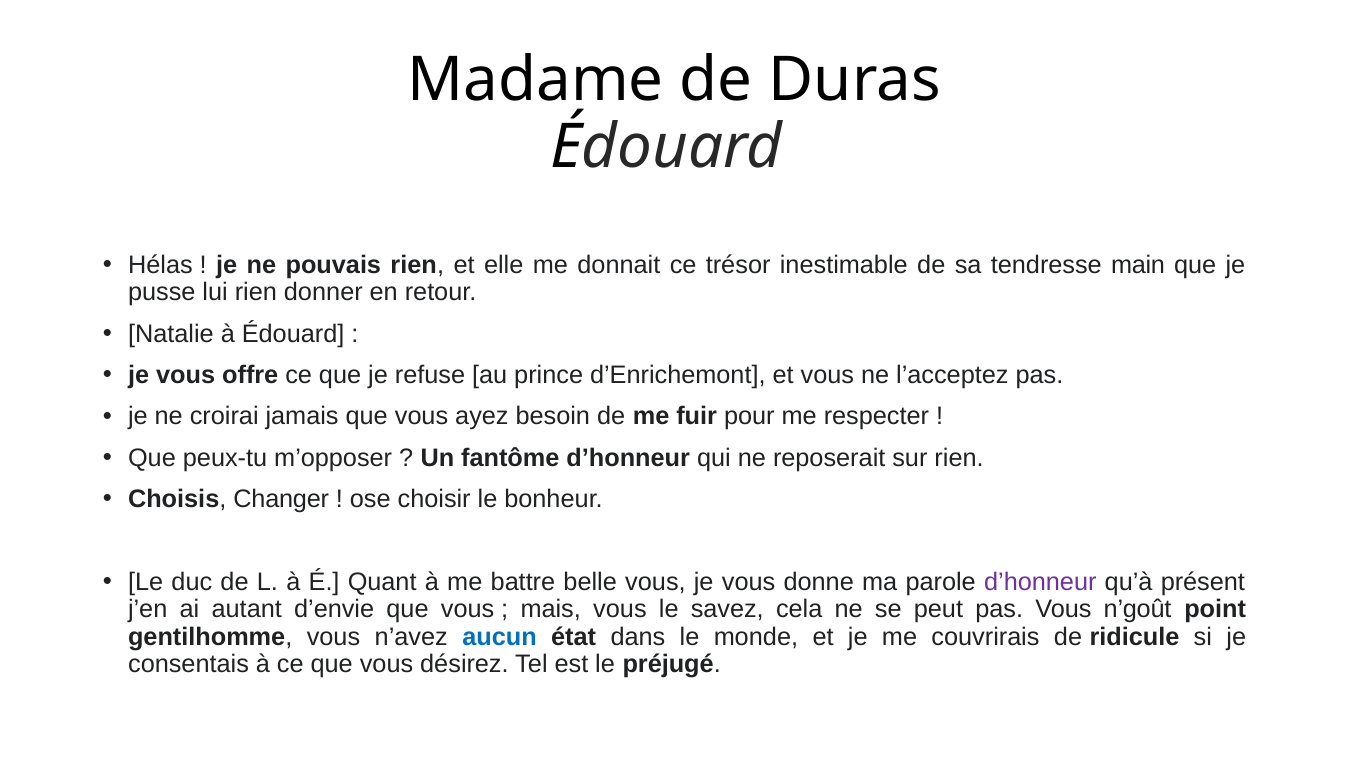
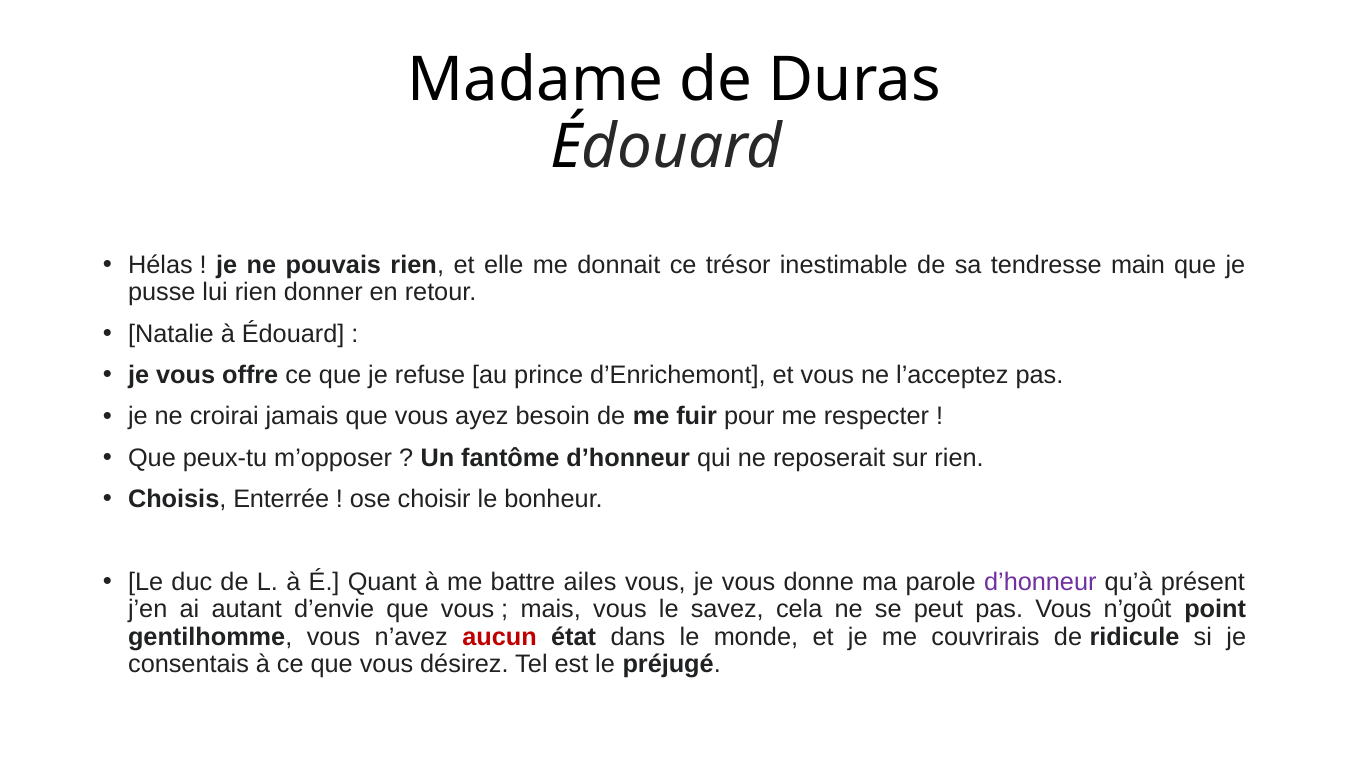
Changer: Changer -> Enterrée (281, 499)
belle: belle -> ailes (590, 582)
aucun colour: blue -> red (500, 637)
